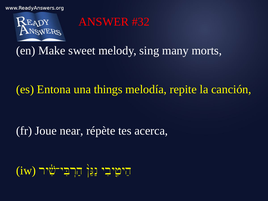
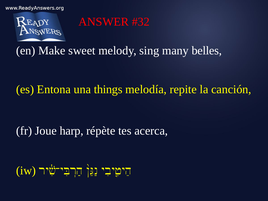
morts: morts -> belles (207, 51)
near: near -> harp (72, 131)
